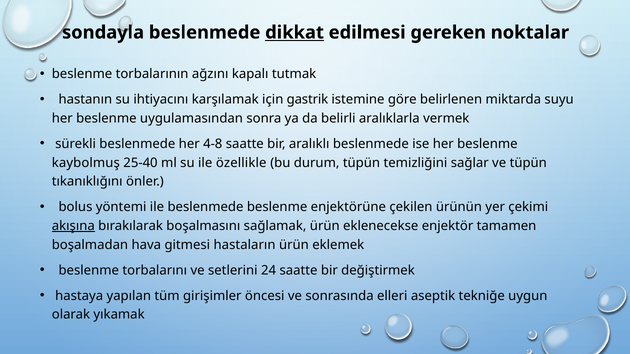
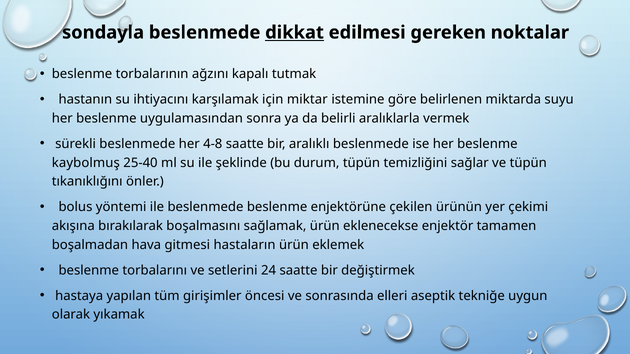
gastrik: gastrik -> miktar (307, 100)
özellikle: özellikle -> şeklinde (241, 163)
akışına underline: present -> none (73, 226)
